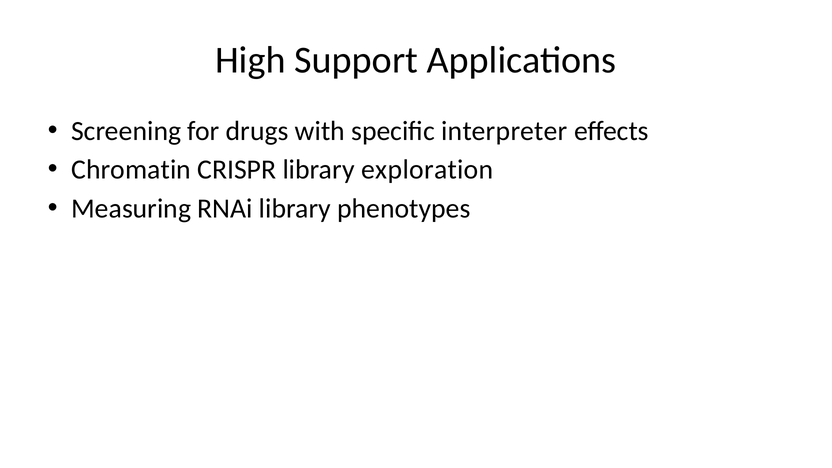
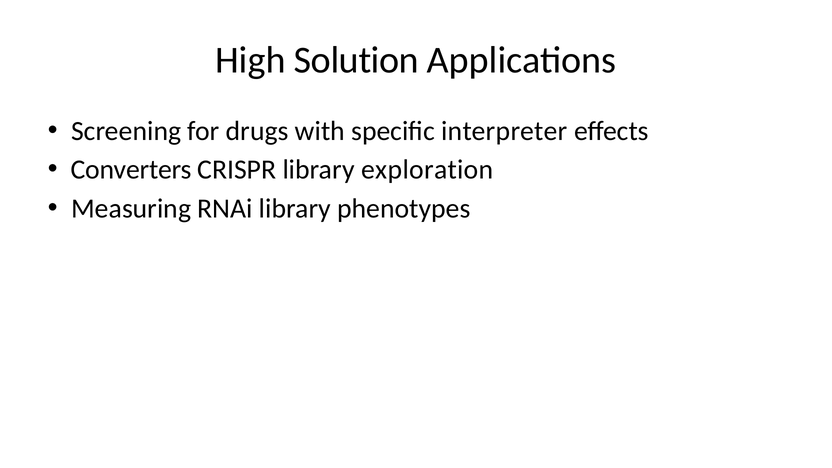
Support: Support -> Solution (356, 60)
Chromatin: Chromatin -> Converters (131, 170)
